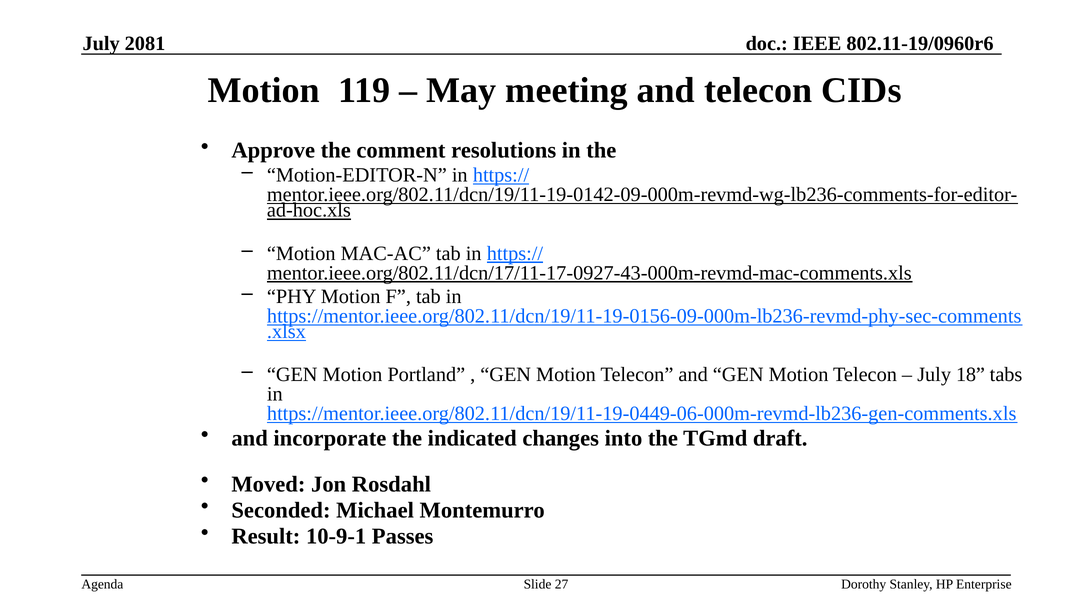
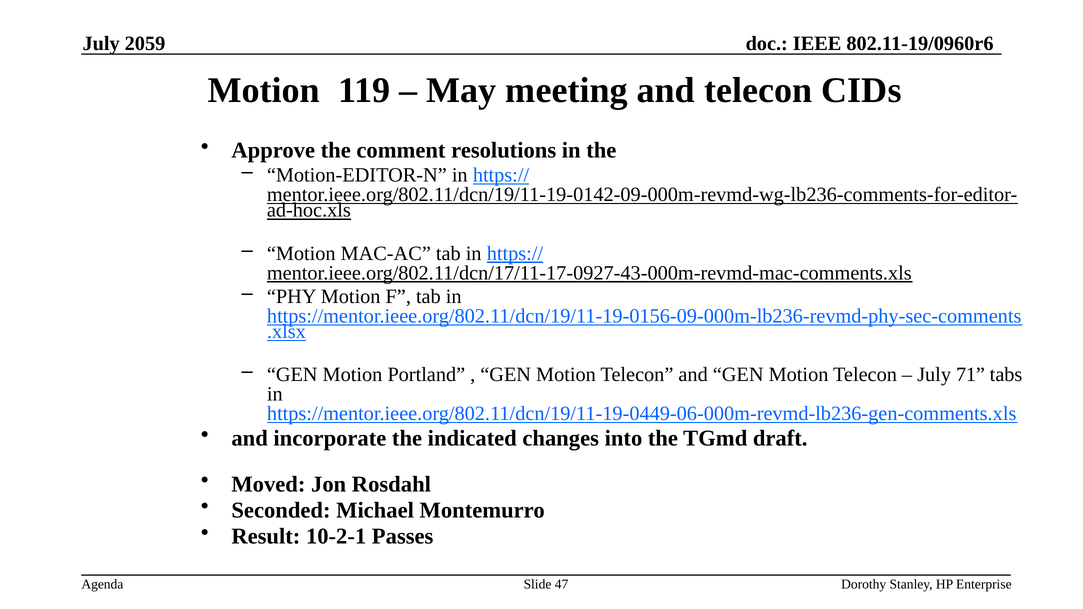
2081: 2081 -> 2059 (145, 43)
18: 18 -> 71 (970, 375)
10-9-1: 10-9-1 -> 10-2-1 (336, 537)
27: 27 -> 47 (562, 584)
